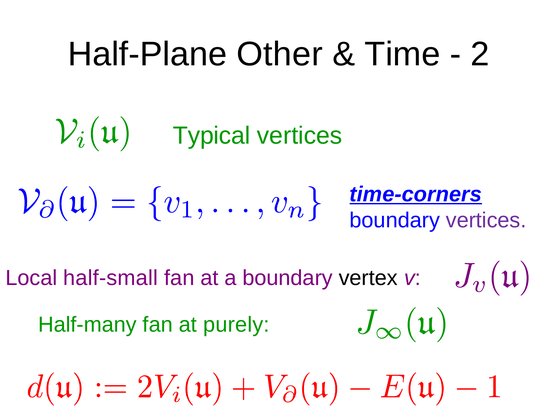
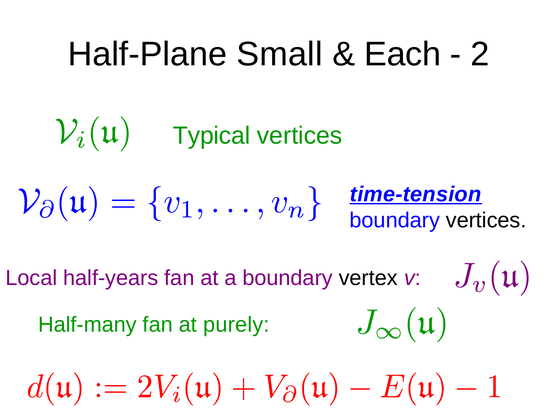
Other: Other -> Small (280, 54)
Time: Time -> Each (403, 54)
time-corners: time-corners -> time-tension (416, 194)
vertices colour: purple -> black (486, 220)
half-small: half-small -> half-years (111, 278)
